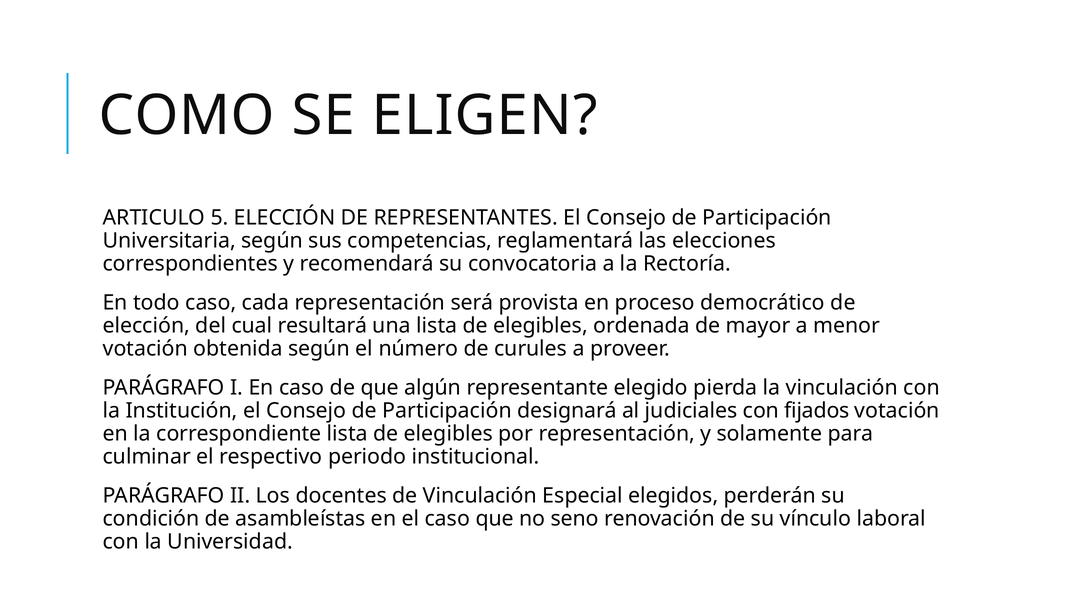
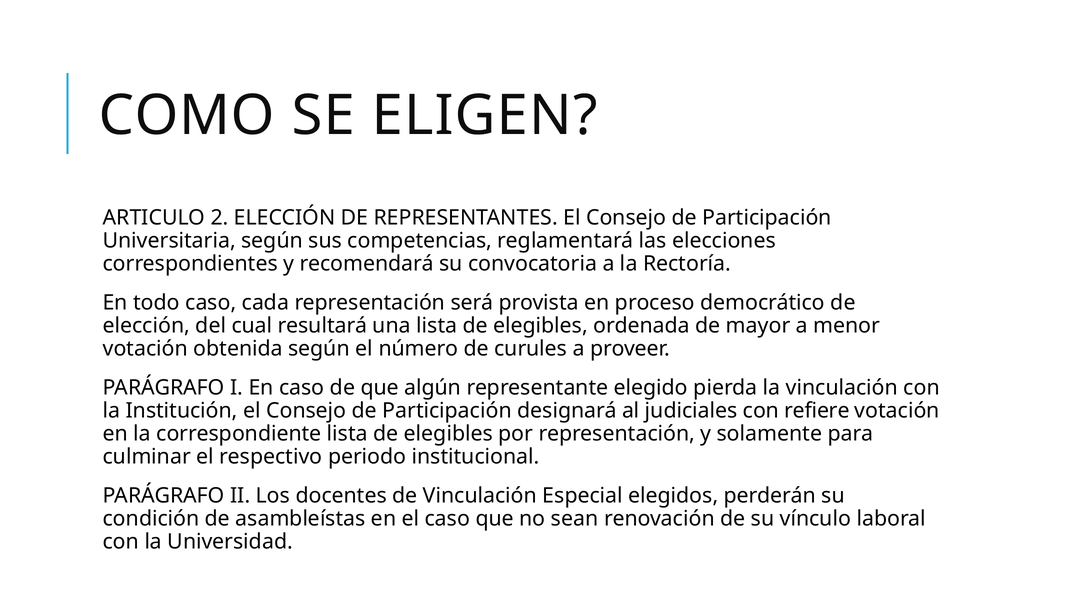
5: 5 -> 2 (220, 218)
fijados: fijados -> refiere (817, 411)
seno: seno -> sean (575, 519)
